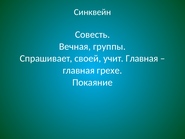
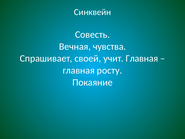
группы: группы -> чувства (109, 46)
грехе: грехе -> росту (109, 70)
